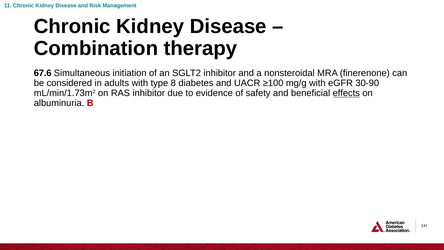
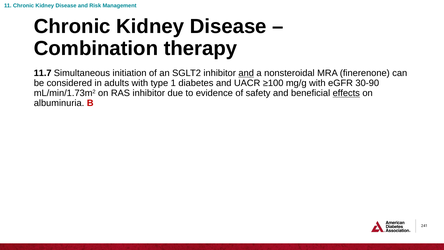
67.6: 67.6 -> 11.7 (43, 73)
and underline: none -> present (246, 73)
8: 8 -> 1 (173, 83)
